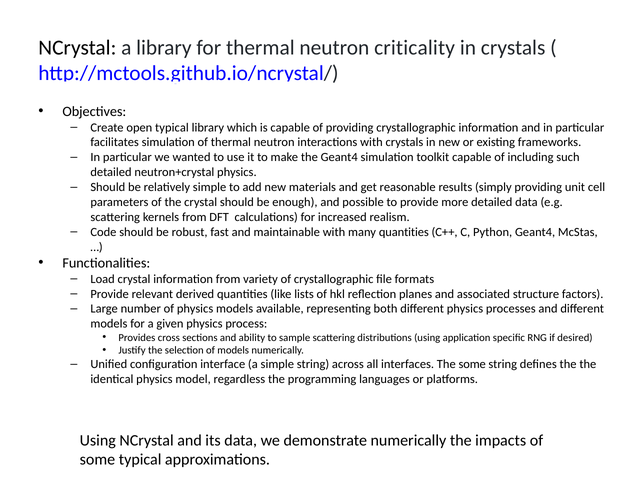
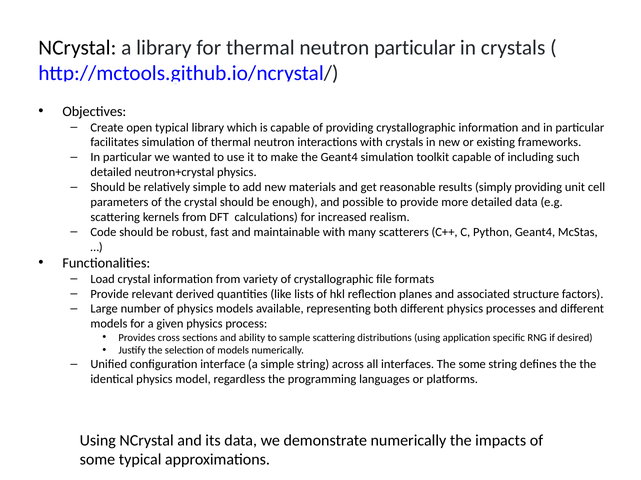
neutron criticality: criticality -> particular (415, 48)
many quantities: quantities -> scatterers (404, 232)
